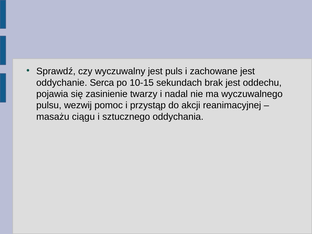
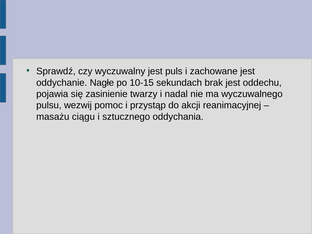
Serca: Serca -> Nagłe (102, 83)
